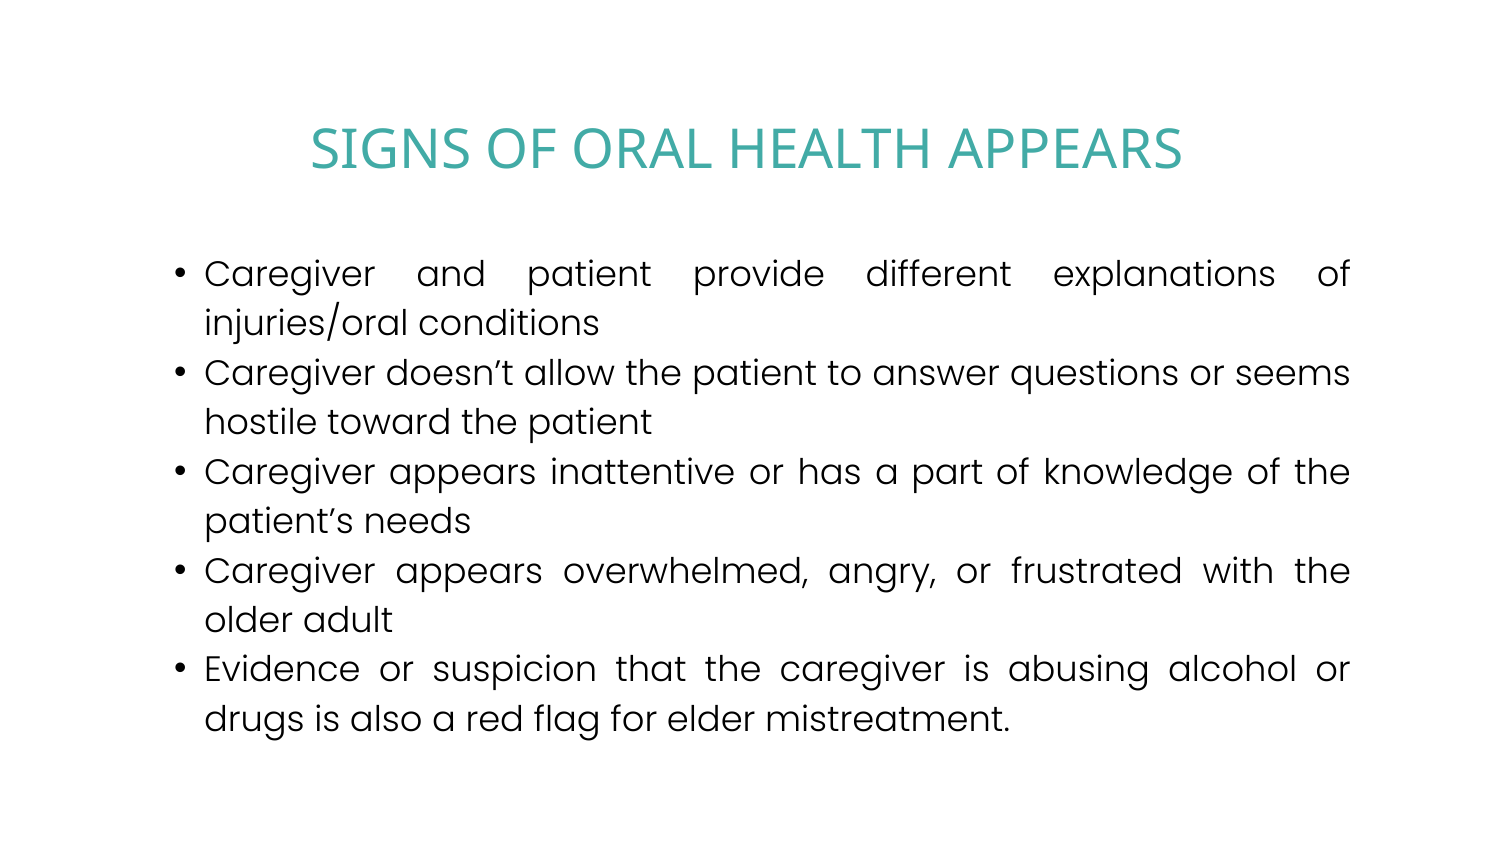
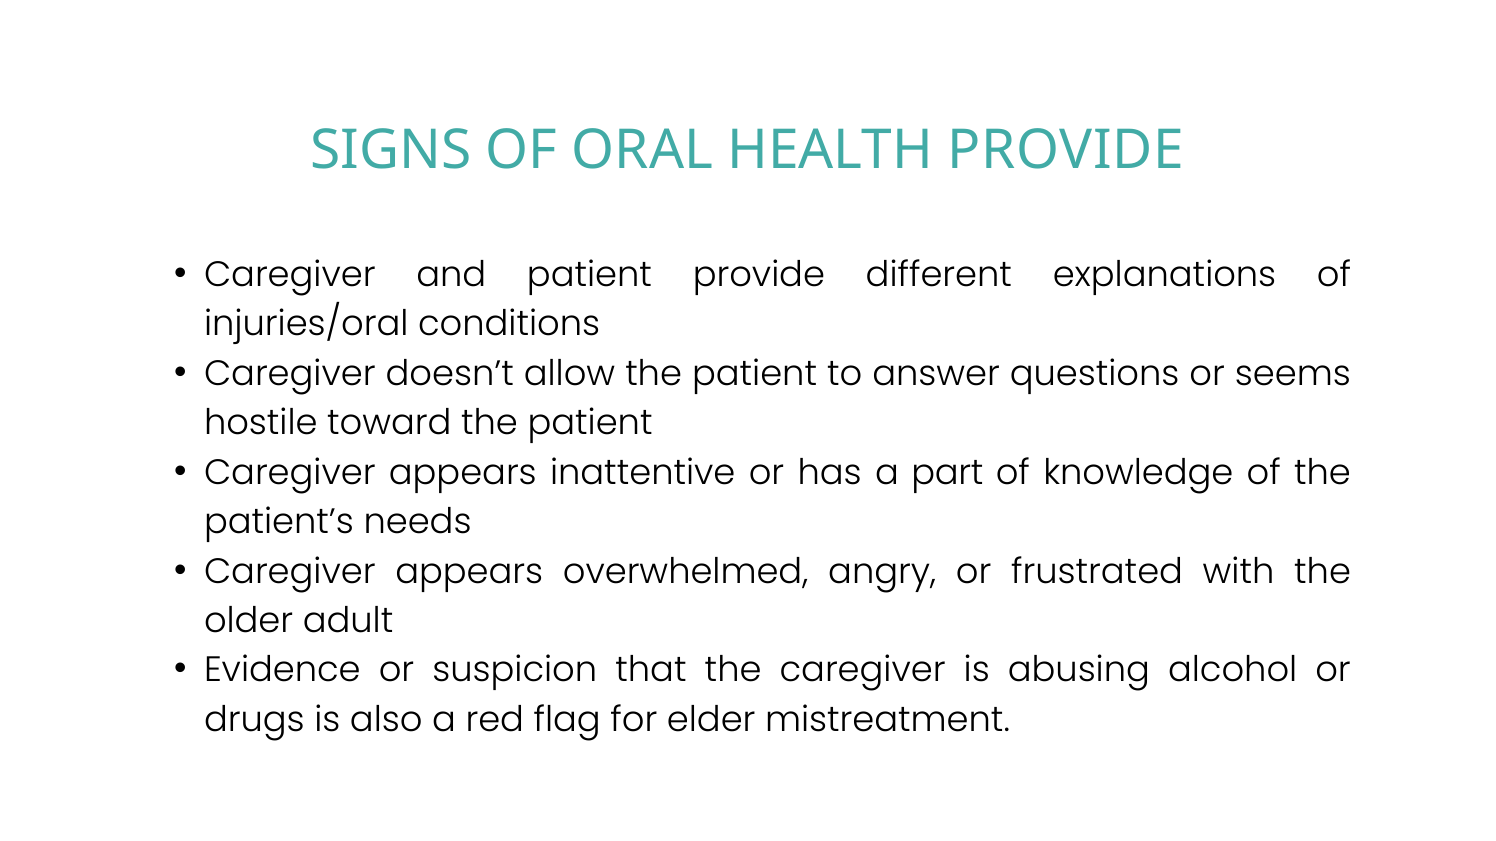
HEALTH APPEARS: APPEARS -> PROVIDE (1066, 150)
